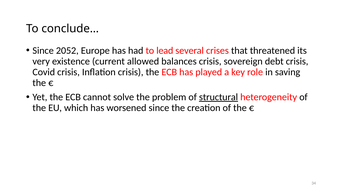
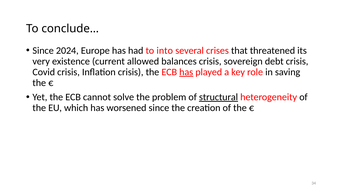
2052: 2052 -> 2024 (67, 51)
lead: lead -> into (165, 51)
has underline: none -> present (186, 72)
